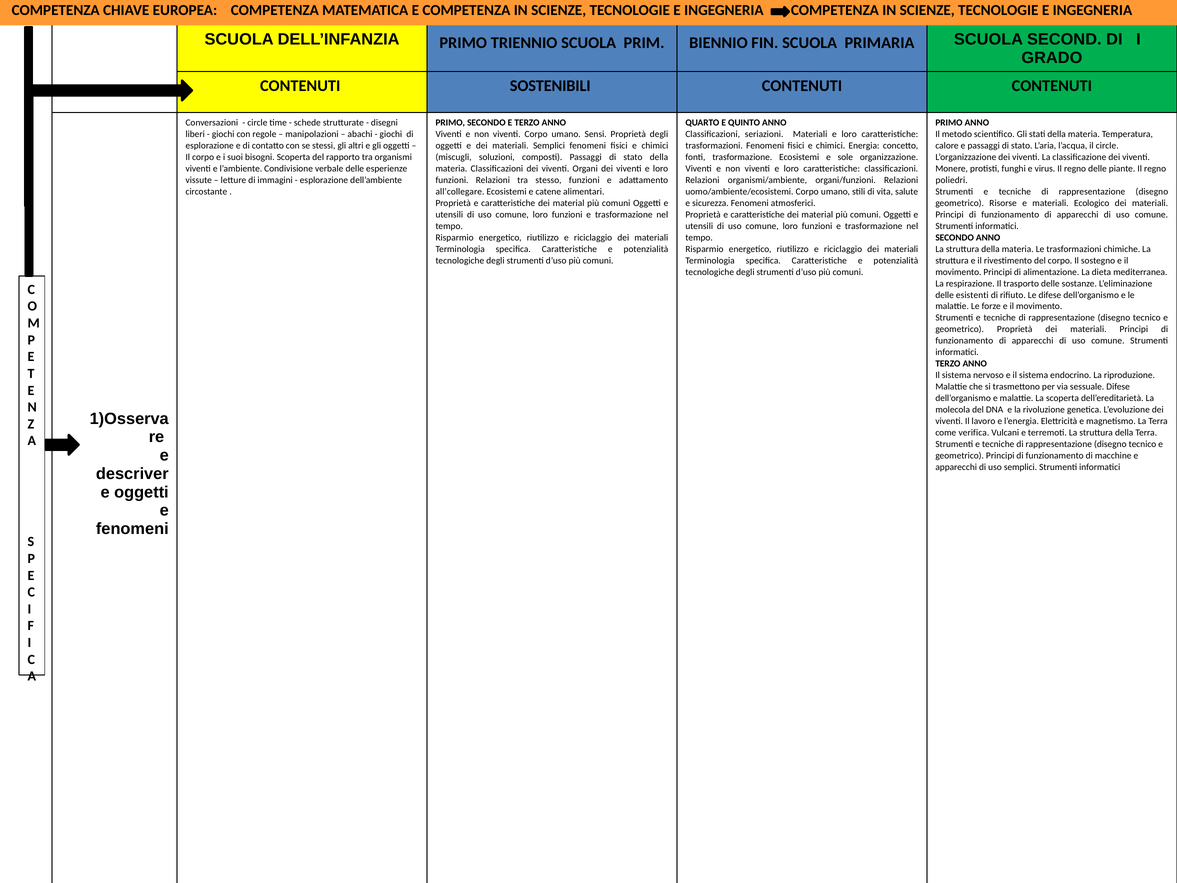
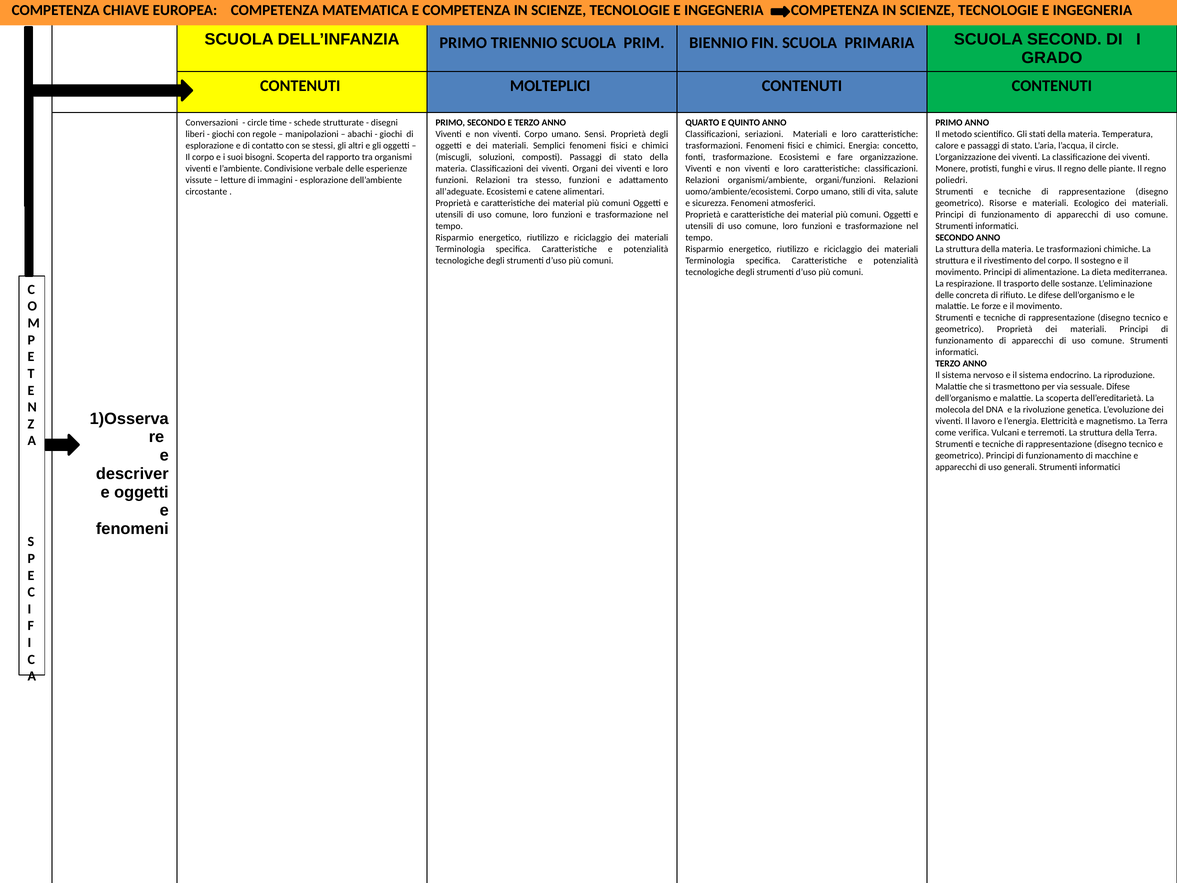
SOSTENIBILI: SOSTENIBILI -> MOLTEPLICI (550, 86)
sole: sole -> fare (845, 157)
all’collegare: all’collegare -> all’adeguate (460, 191)
esistenti: esistenti -> concreta (972, 295)
uso semplici: semplici -> generali (1020, 467)
